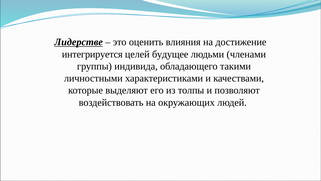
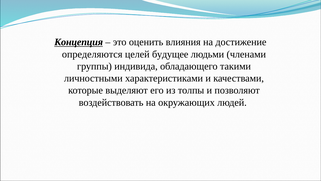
Лидерстве: Лидерстве -> Концепция (79, 42)
интегрируется: интегрируется -> определяются (92, 54)
